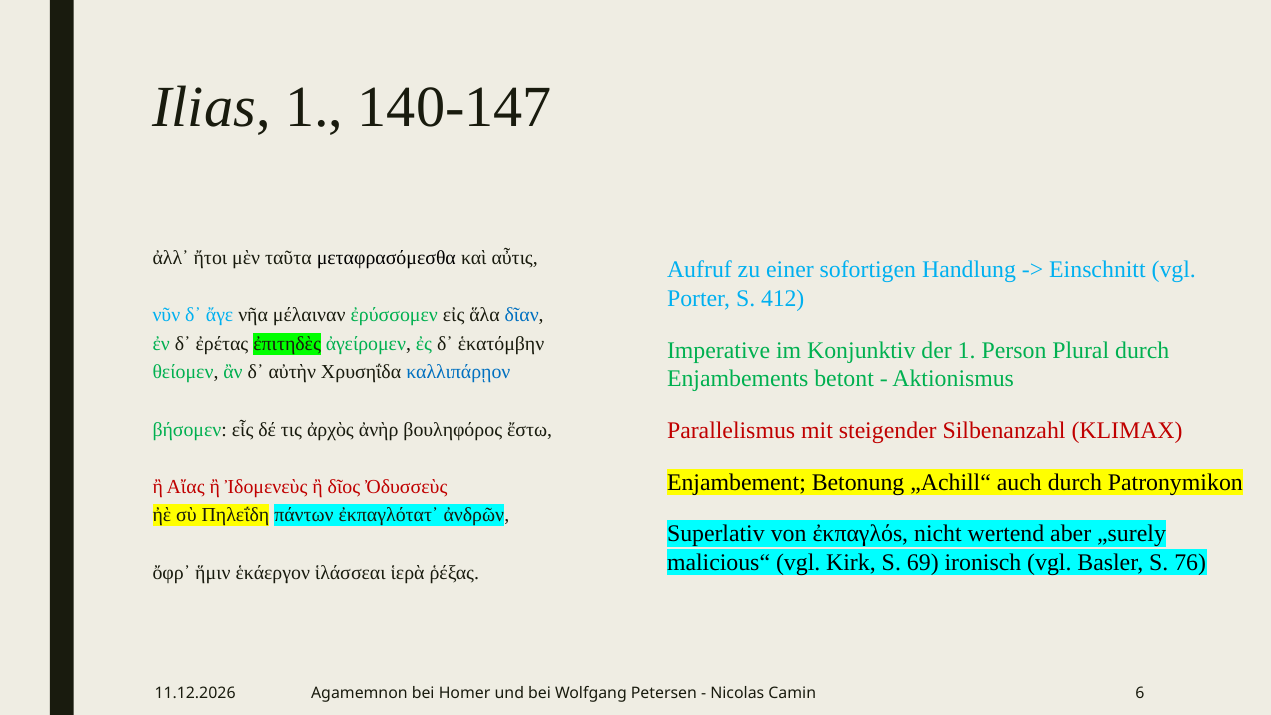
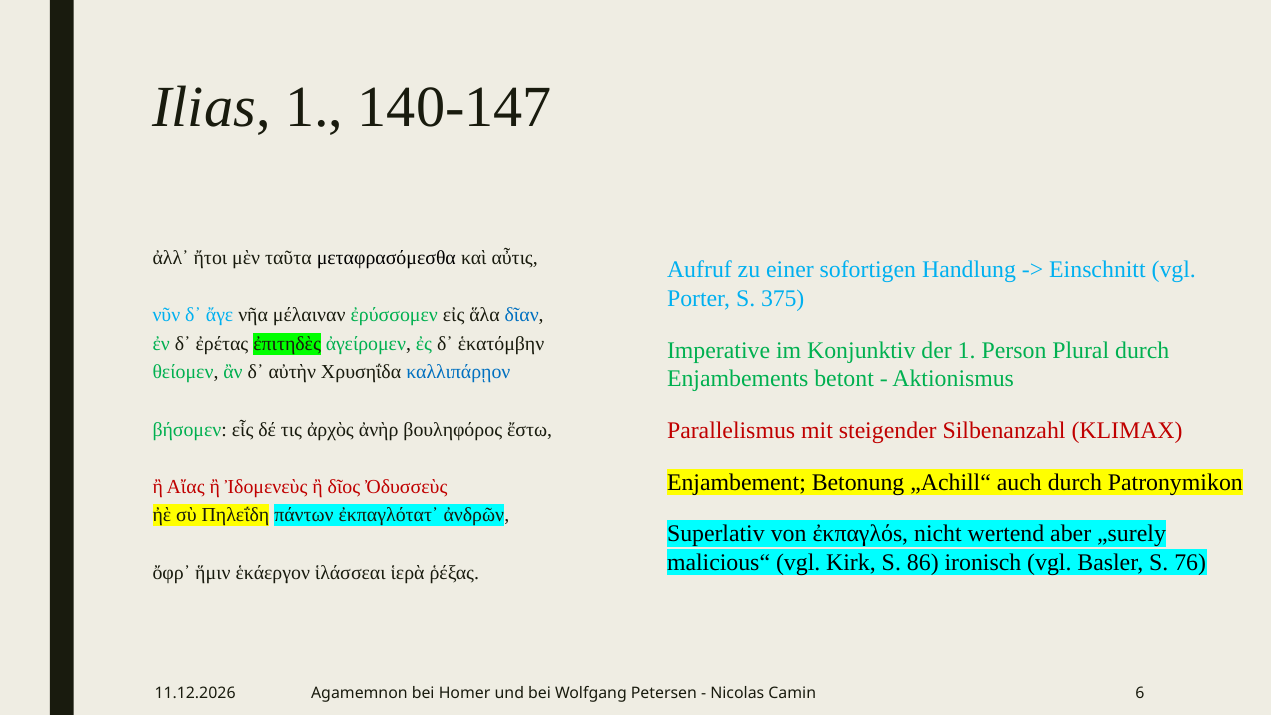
412: 412 -> 375 (783, 299)
69: 69 -> 86 (923, 562)
